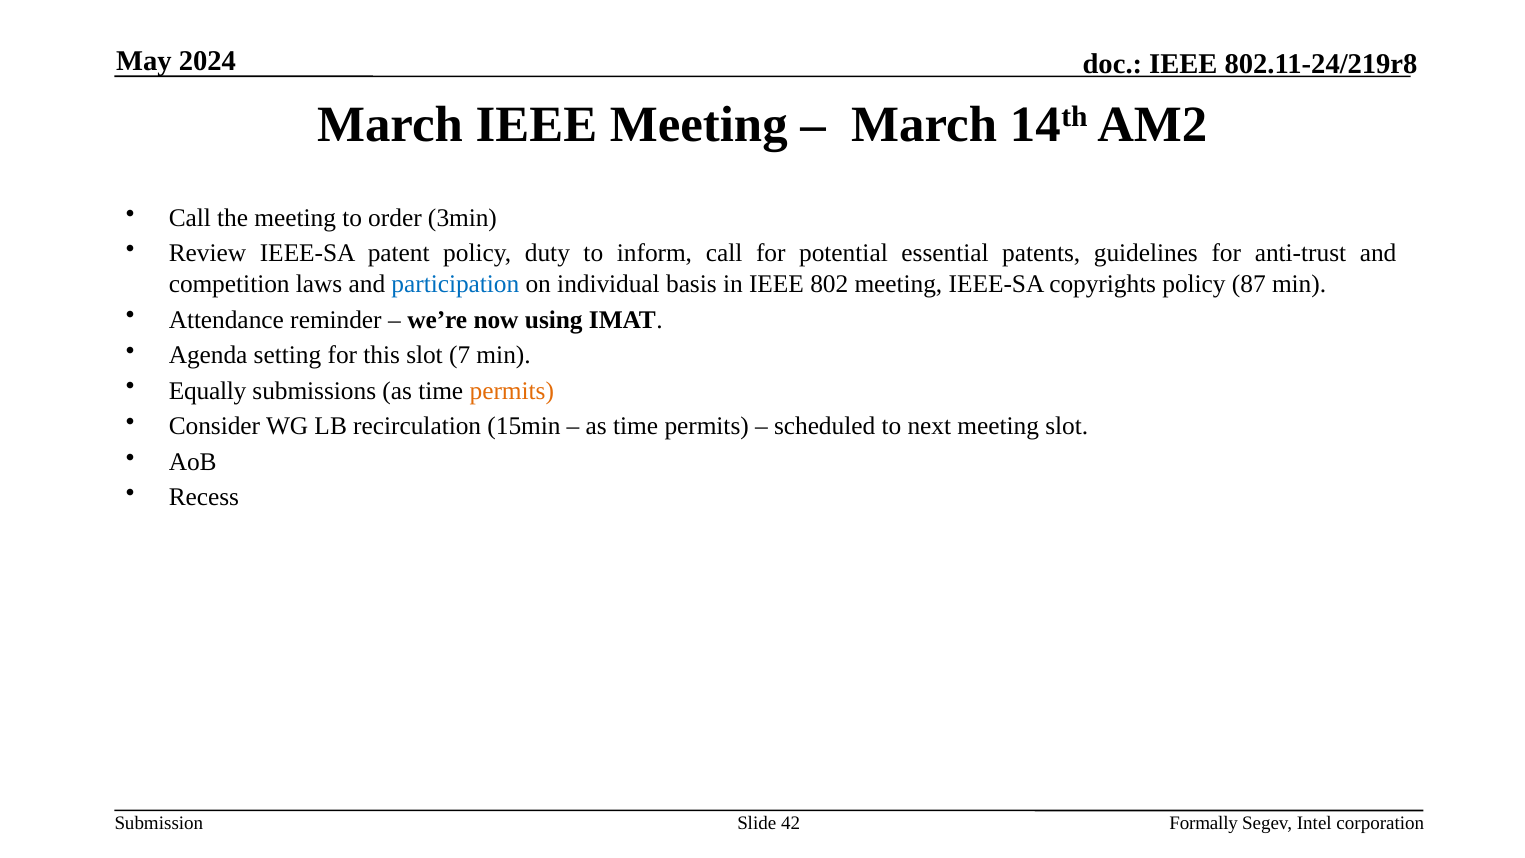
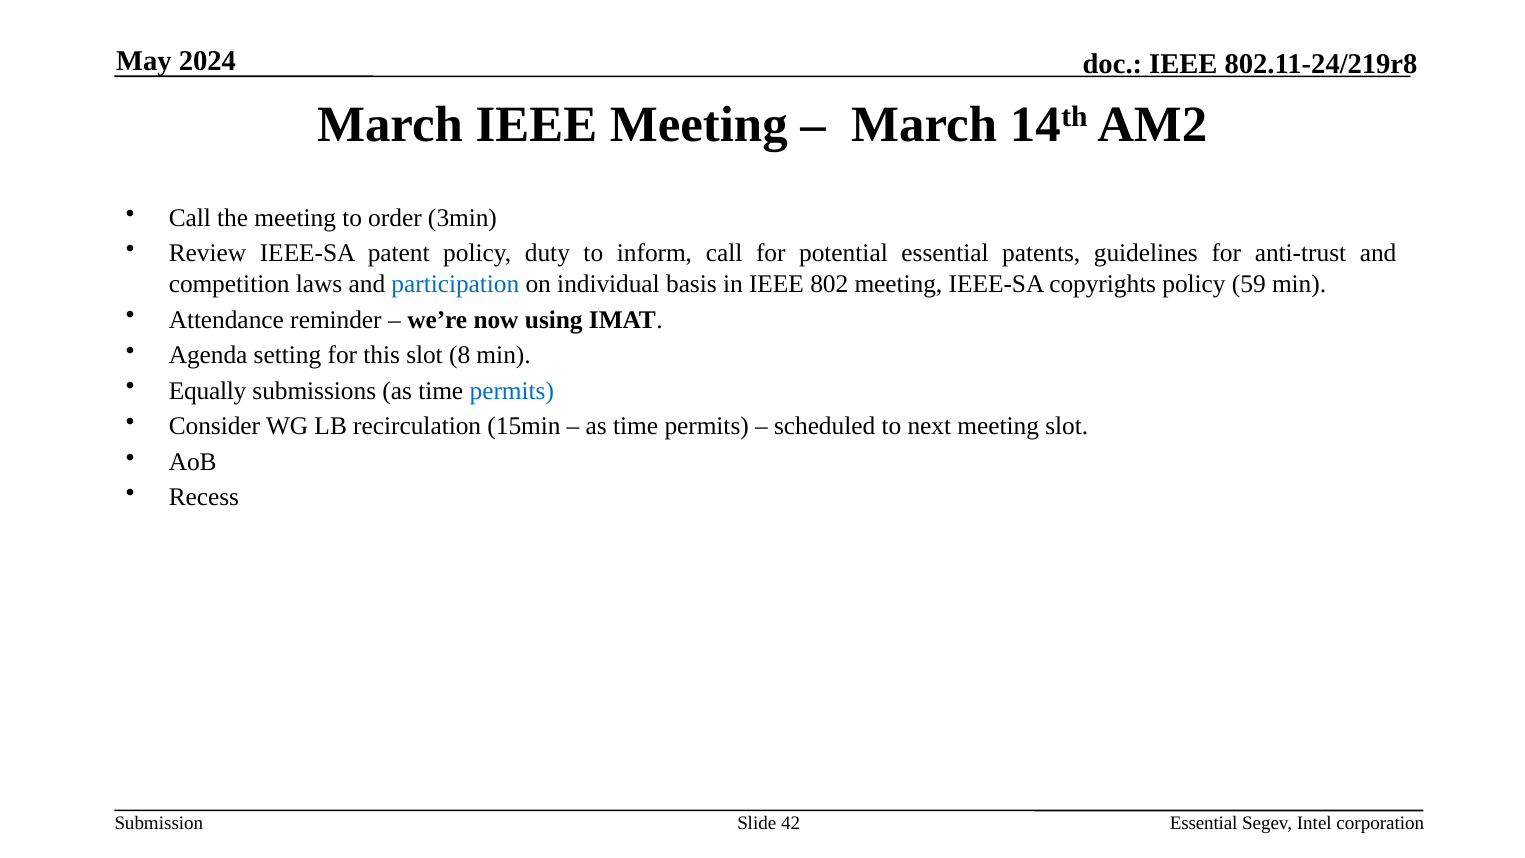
87: 87 -> 59 (1249, 284)
7: 7 -> 8 (460, 355)
permits colour: orange -> blue (512, 391)
Formally: Formally -> Essential (1204, 823)
